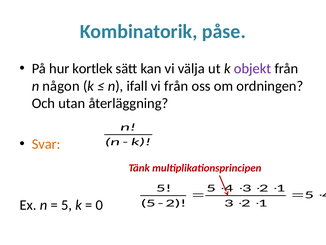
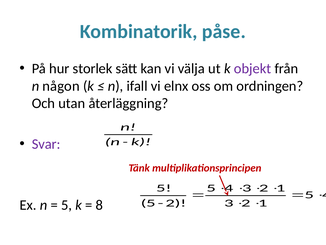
kortlek: kortlek -> storlek (93, 68)
vi från: från -> elnx (176, 86)
Svar colour: orange -> purple (46, 144)
0: 0 -> 8 (99, 205)
